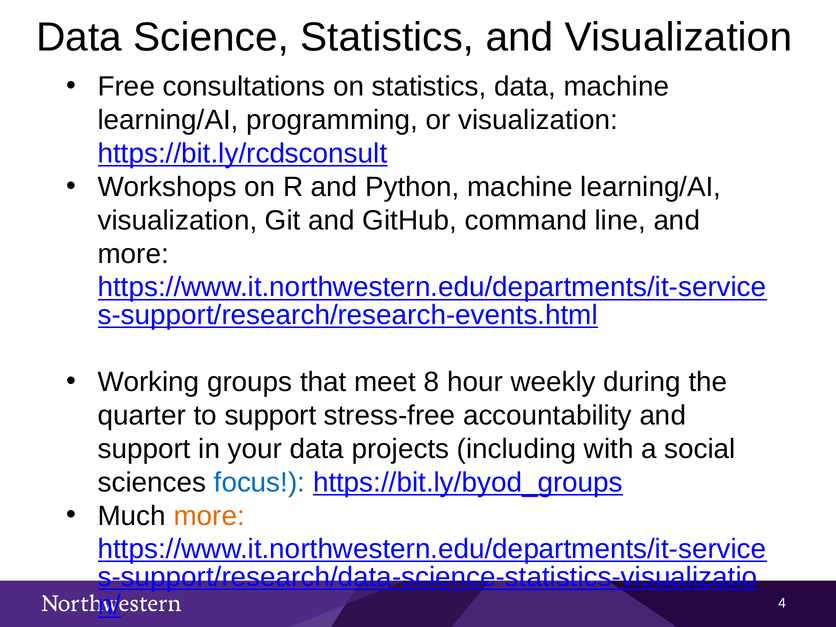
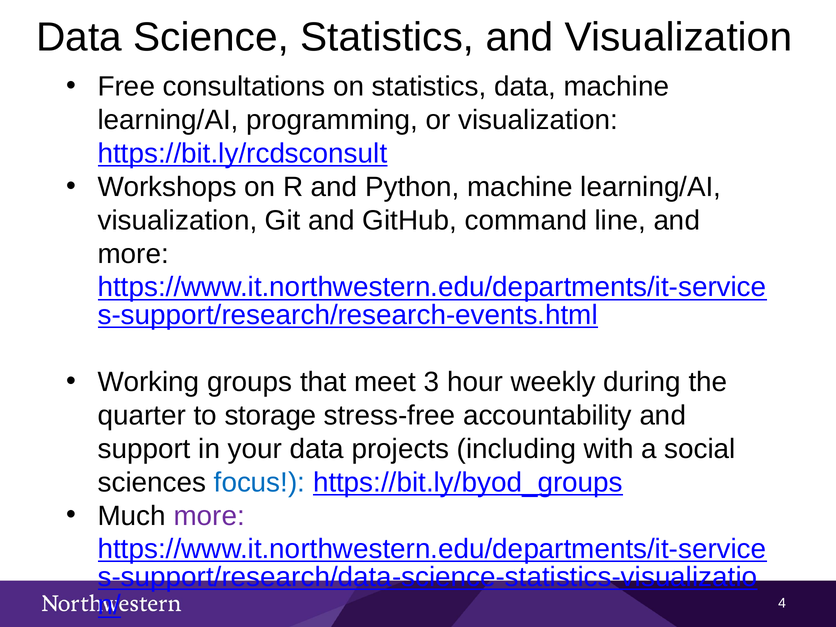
8: 8 -> 3 (432, 382)
to support: support -> storage (270, 415)
more colour: orange -> purple (209, 516)
